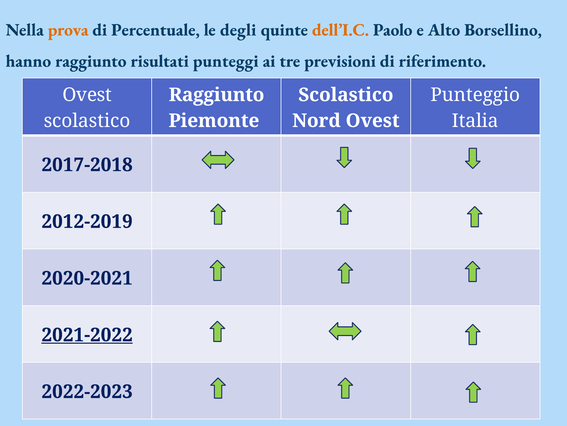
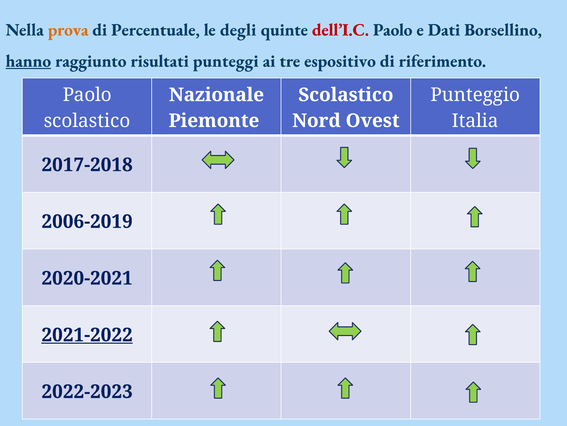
dell’I.C colour: orange -> red (341, 30)
Alto: Alto -> Dati (444, 30)
hanno underline: none -> present (28, 61)
previsioni: previsioni -> espositivo (340, 61)
Ovest: Ovest -> Paolo (87, 95)
Raggiunto: Raggiunto -> Nazionale (216, 95)
2012-2019: 2012-2019 -> 2006-2019 (87, 221)
